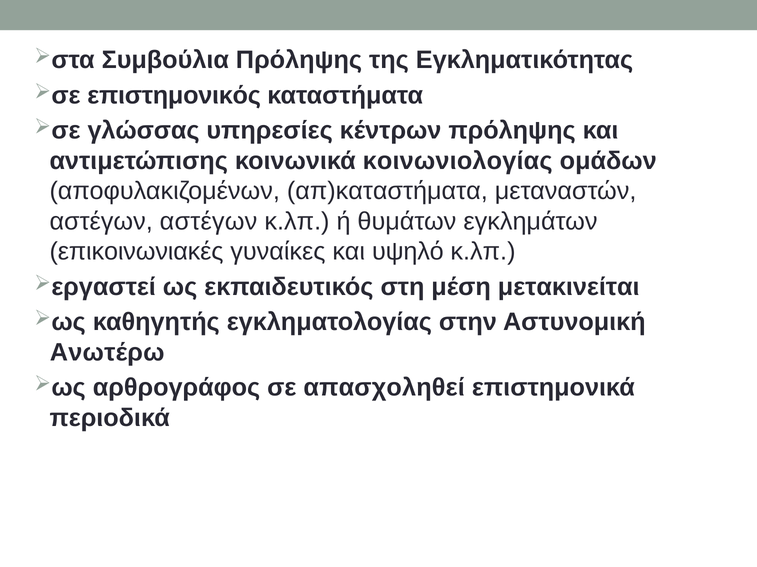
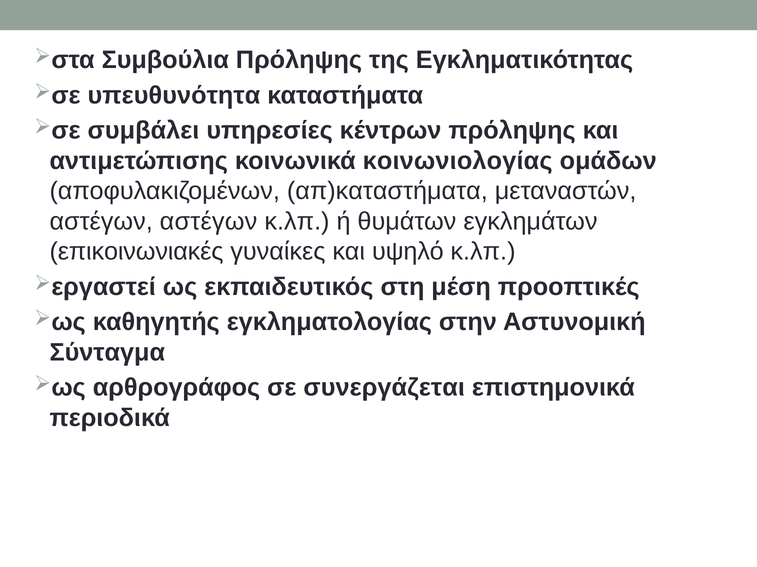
επιστημονικός: επιστημονικός -> υπευθυνότητα (174, 95)
γλώσσας: γλώσσας -> συμβάλει (143, 131)
μετακινείται: μετακινείται -> προοπτικές (569, 287)
Ανωτέρω: Ανωτέρω -> Σύνταγμα (107, 353)
απασχοληθεί: απασχοληθεί -> συνεργάζεται (384, 388)
